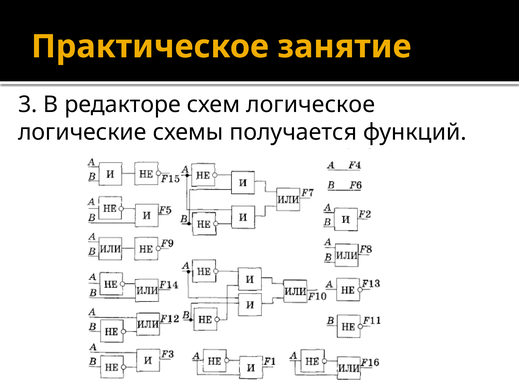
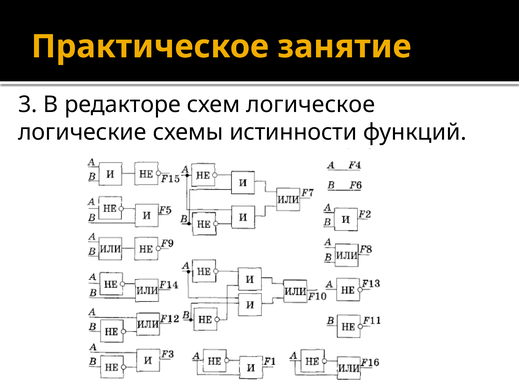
получается: получается -> истинности (293, 132)
